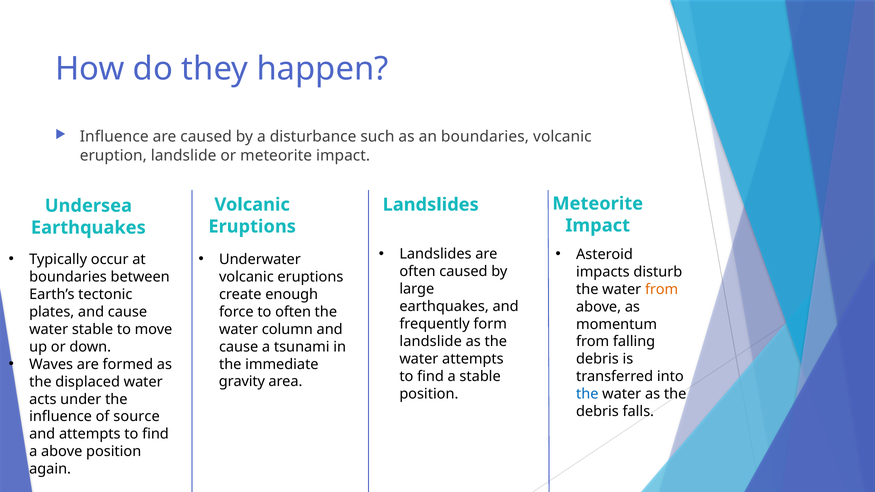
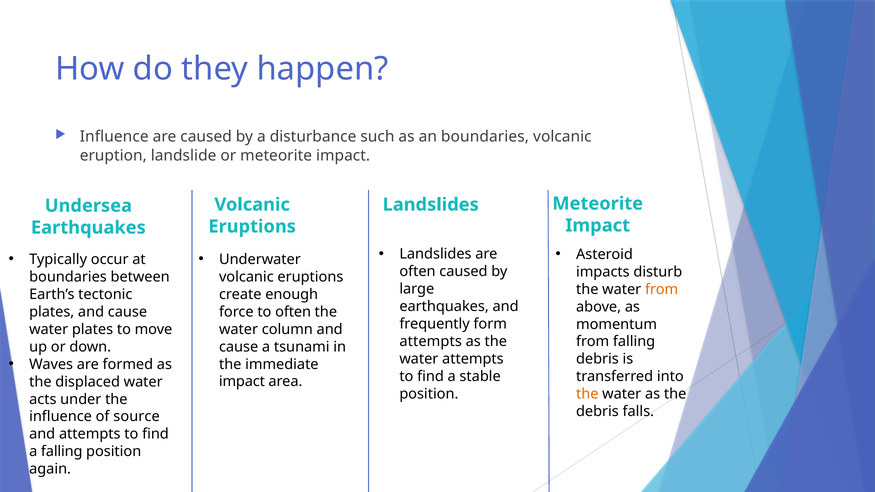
water stable: stable -> plates (93, 329)
landslide: landslide -> attempts (431, 342)
gravity: gravity -> impact (242, 382)
the colour: blue -> orange (587, 394)
a above: above -> falling (62, 452)
